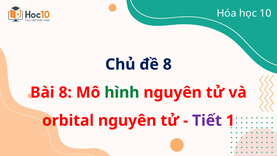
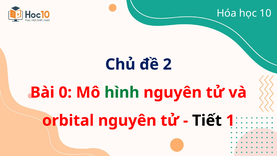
đề 8: 8 -> 2 (167, 64)
Bài 8: 8 -> 0 (65, 92)
Tiết colour: purple -> black (207, 120)
